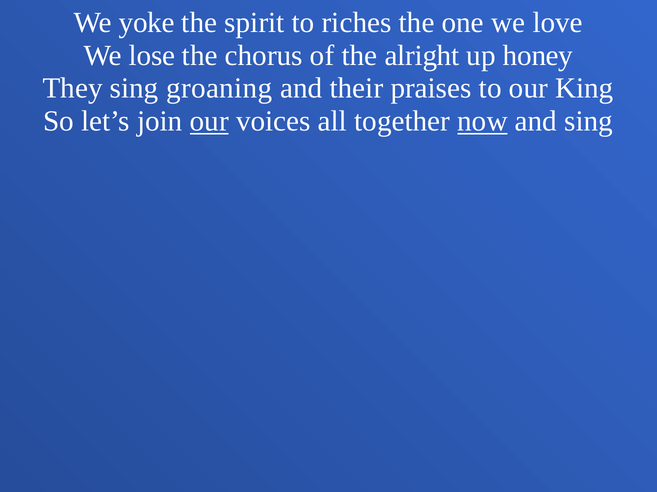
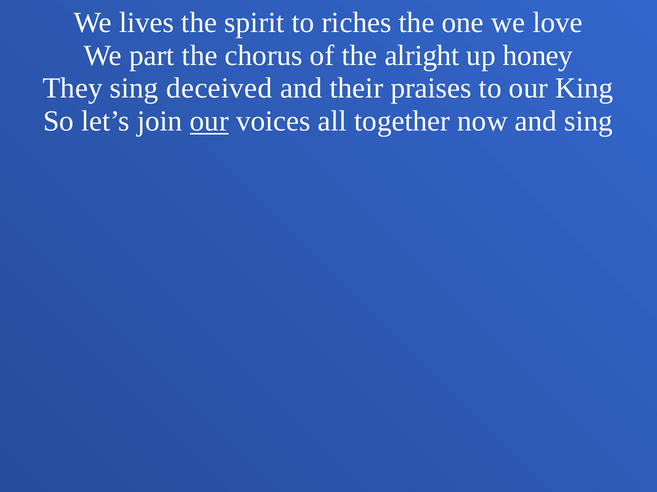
yoke: yoke -> lives (147, 23)
lose: lose -> part (152, 56)
groaning: groaning -> deceived (219, 88)
now underline: present -> none (483, 121)
